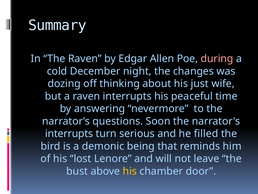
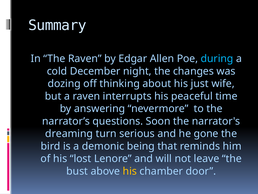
during colour: pink -> light blue (217, 59)
interrupts: interrupts -> dreaming (69, 133)
filled: filled -> gone (206, 133)
